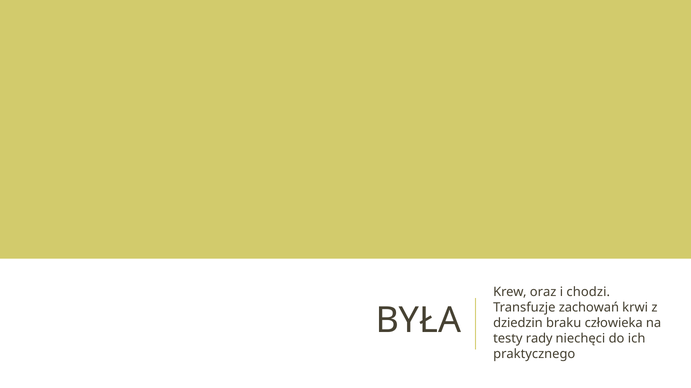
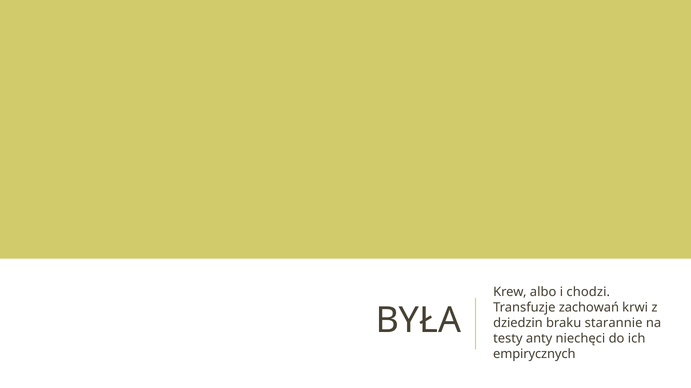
oraz: oraz -> albo (543, 292)
człowieka: człowieka -> starannie (614, 323)
rady: rady -> anty (539, 339)
praktycznego: praktycznego -> empirycznych (534, 355)
